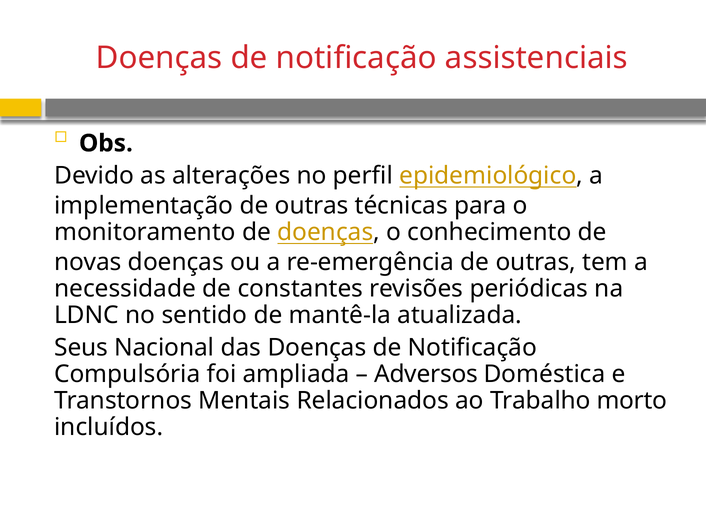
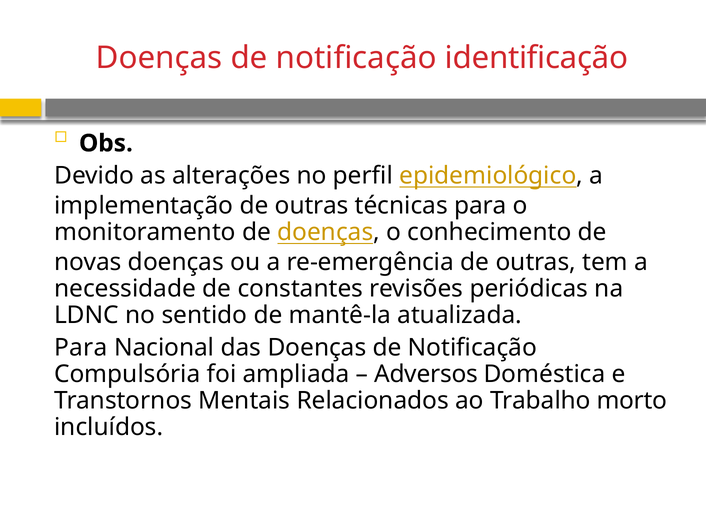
assistenciais: assistenciais -> identificação (537, 58)
Seus: Seus -> Para (81, 348)
